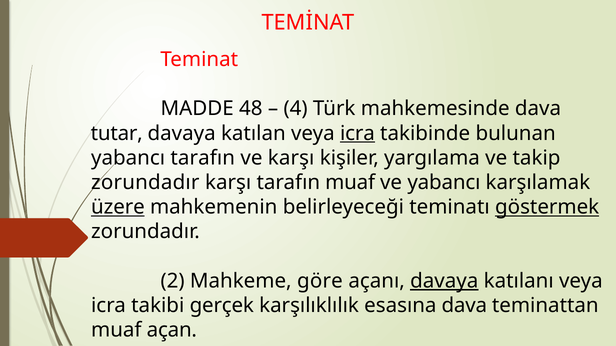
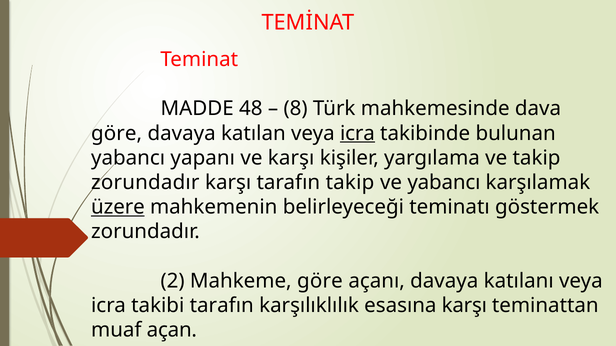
4: 4 -> 8 (296, 109)
tutar: tutar -> göre (117, 133)
yabancı tarafın: tarafın -> yapanı (203, 158)
tarafın muaf: muaf -> takip (350, 183)
göstermek underline: present -> none (547, 207)
davaya underline: present -> none (444, 281)
takibi gerçek: gerçek -> tarafın (222, 306)
esasına dava: dava -> karşı (464, 306)
